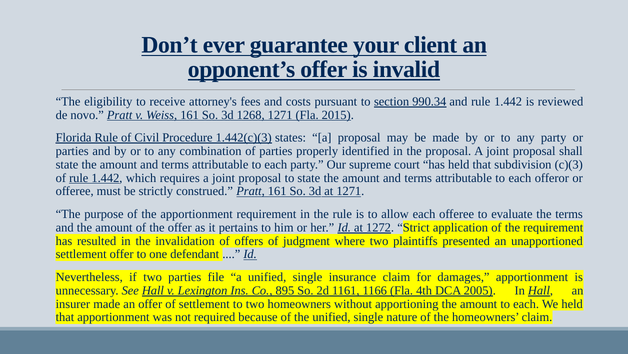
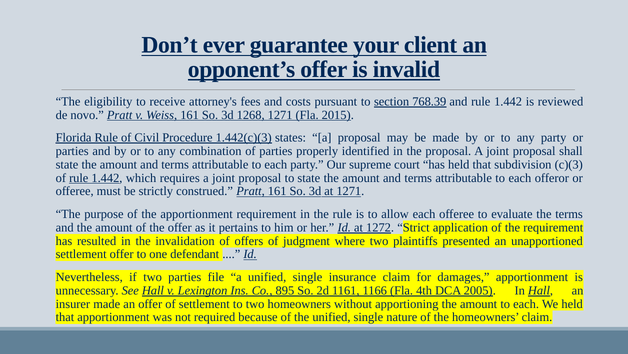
990.34: 990.34 -> 768.39 (429, 101)
